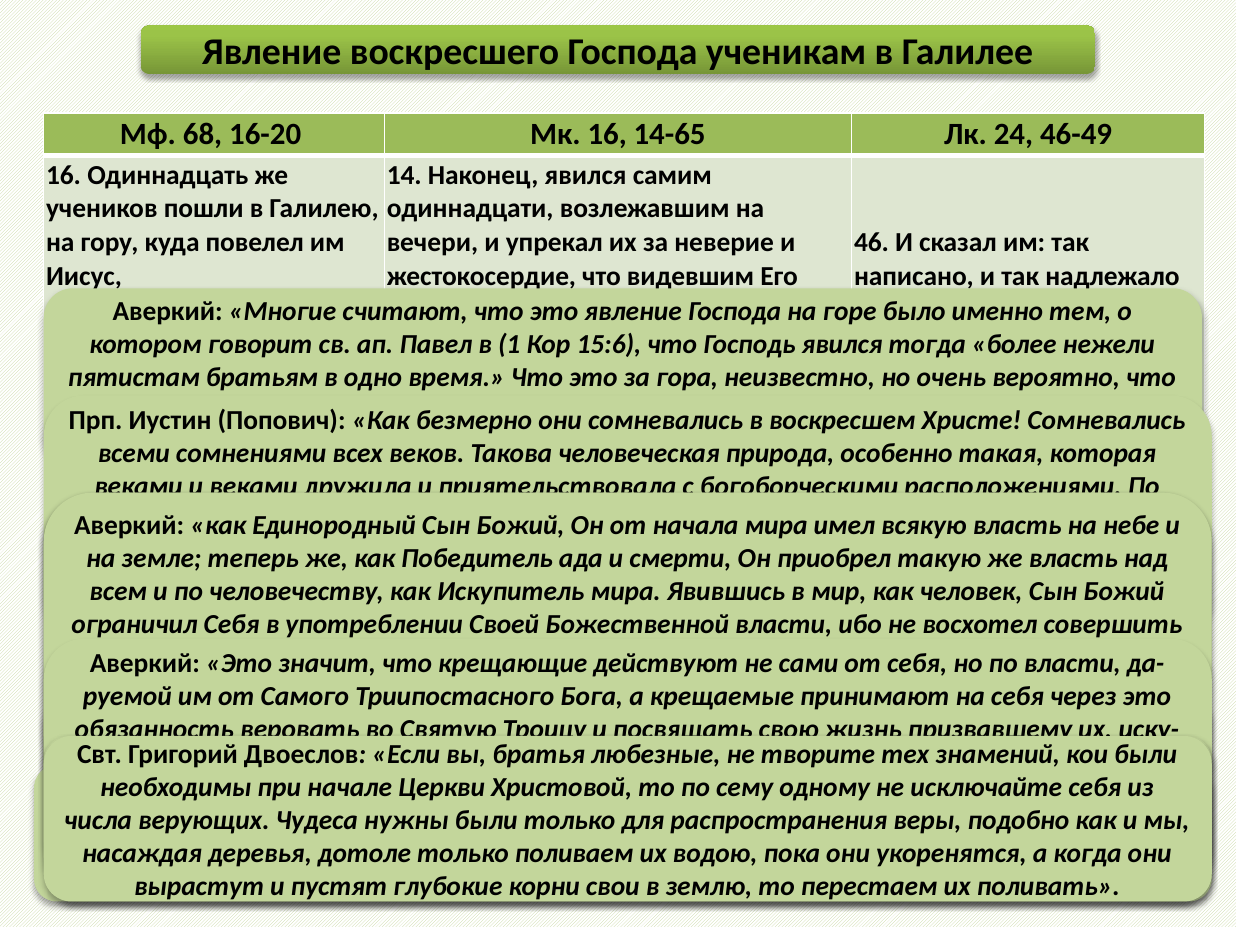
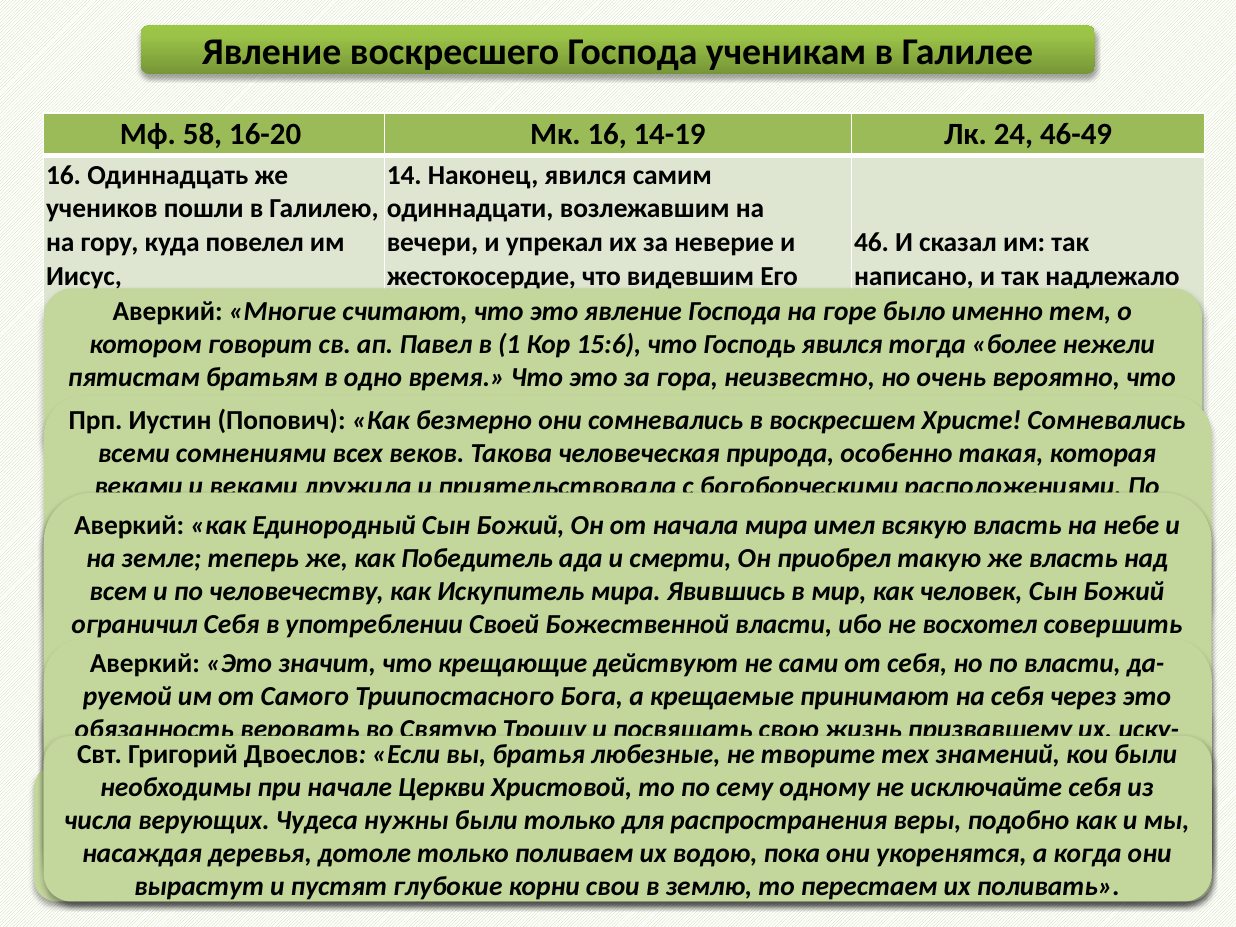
68: 68 -> 58 (203, 135)
14-65: 14-65 -> 14-19 (670, 135)
